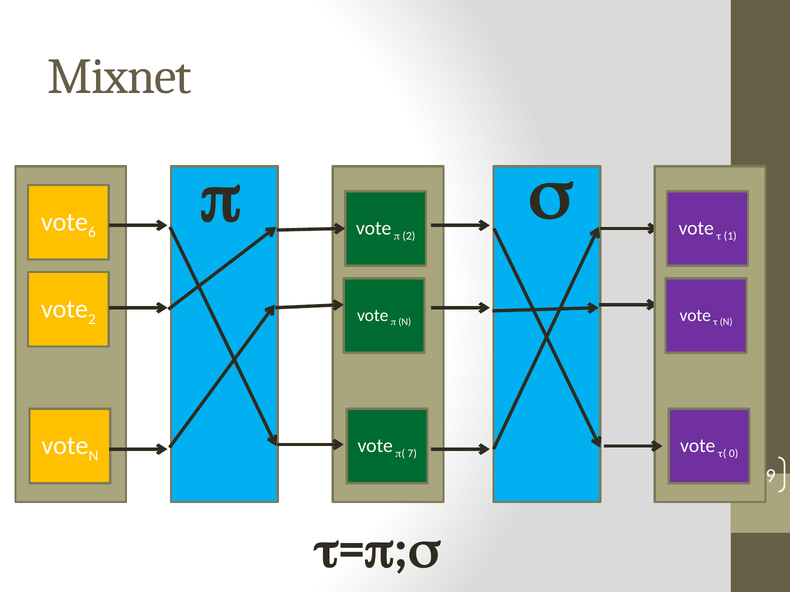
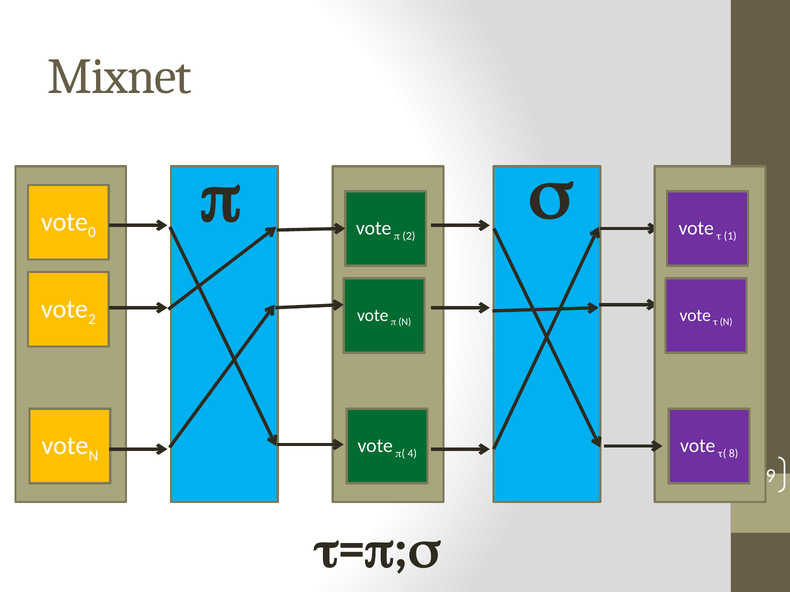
6: 6 -> 0 (92, 232)
7: 7 -> 4 (412, 454)
0: 0 -> 8 (734, 454)
